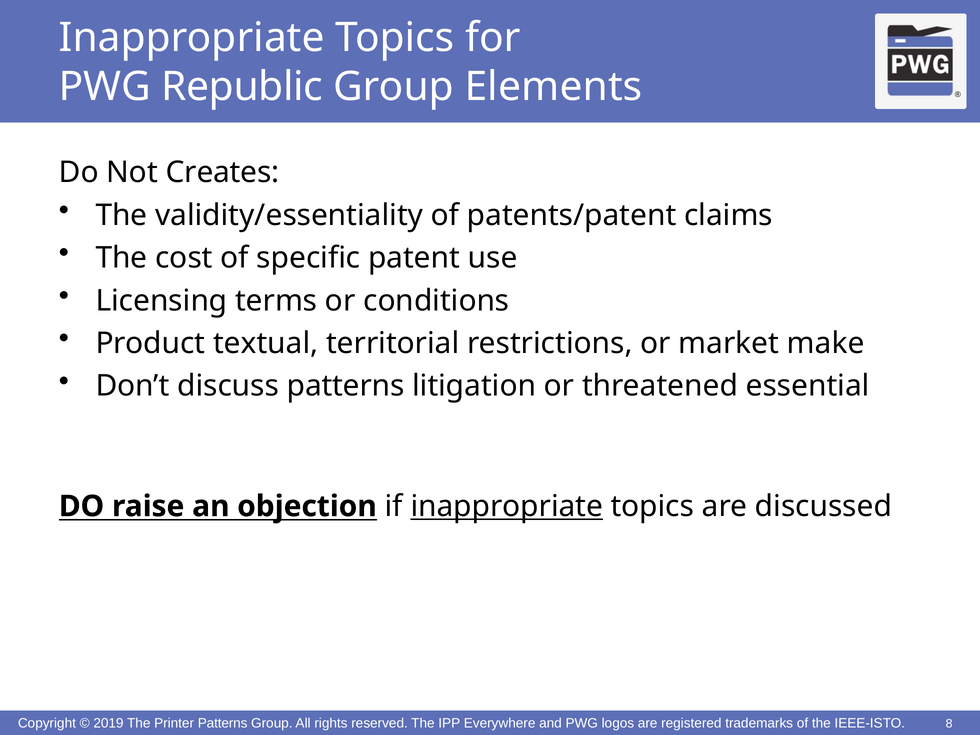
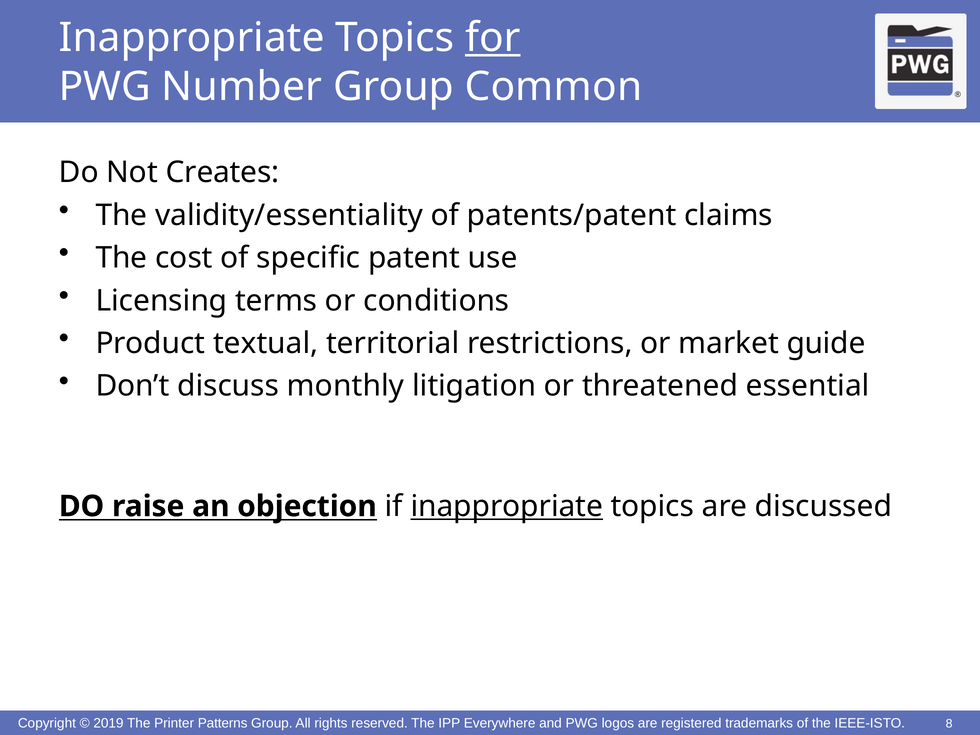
for underline: none -> present (493, 38)
Republic: Republic -> Number (242, 87)
Elements: Elements -> Common (553, 87)
make: make -> guide (826, 343)
discuss patterns: patterns -> monthly (346, 386)
